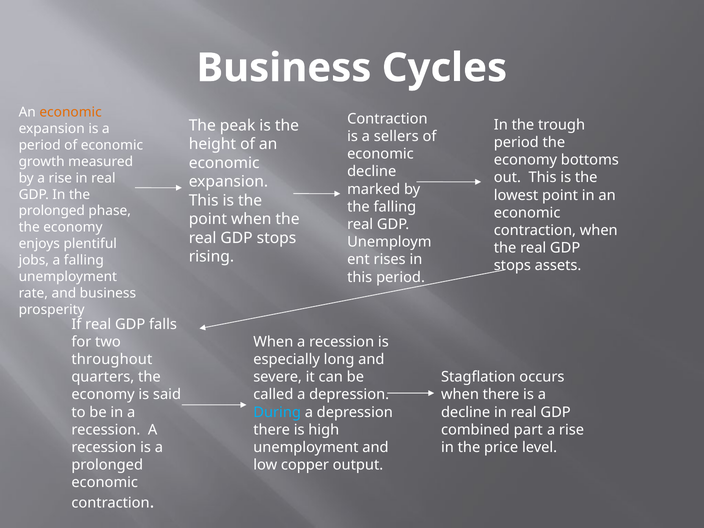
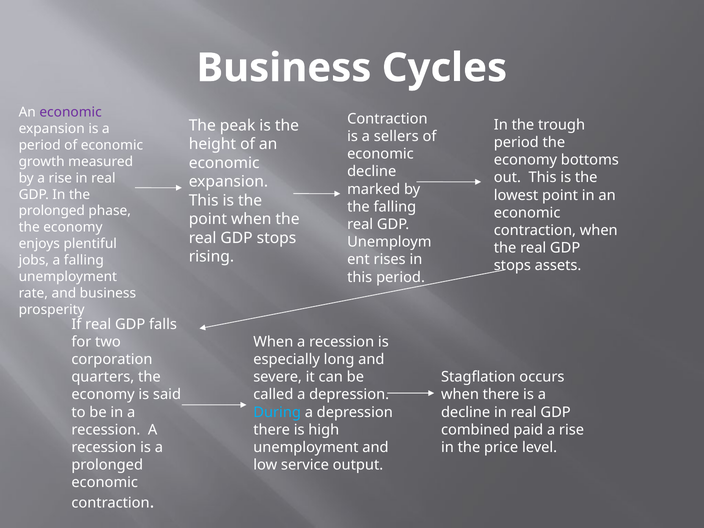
economic colour: orange -> purple (71, 112)
throughout: throughout -> corporation (112, 359)
part: part -> paid (528, 430)
copper: copper -> service (305, 465)
